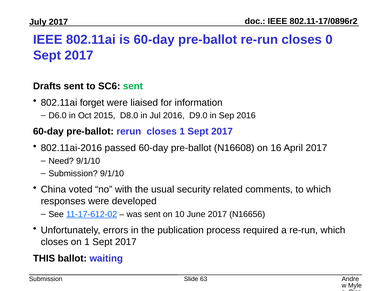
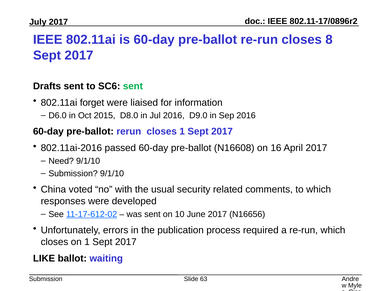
0: 0 -> 8 (329, 40)
THIS: THIS -> LIKE (44, 258)
